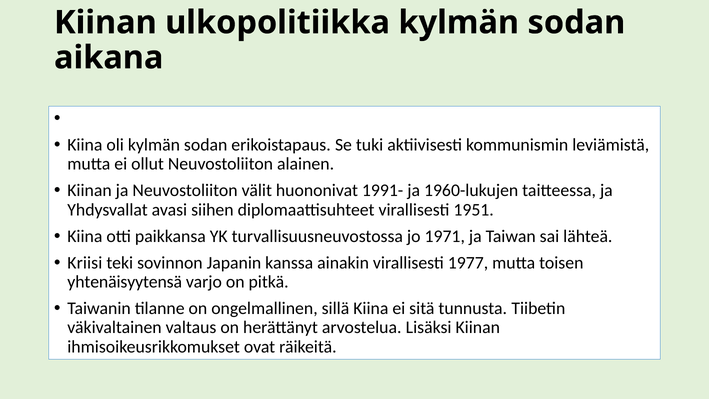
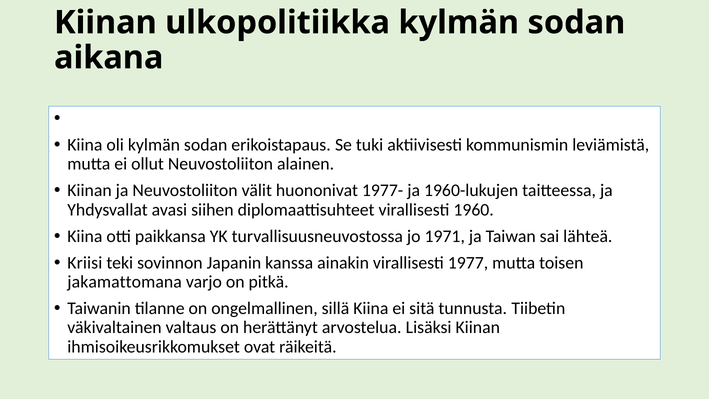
1991-: 1991- -> 1977- (383, 191)
1951: 1951 -> 1960 (474, 210)
yhtenäisyytensä: yhtenäisyytensä -> jakamattomana (125, 282)
